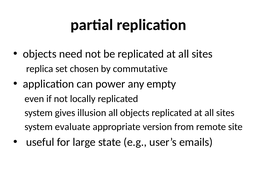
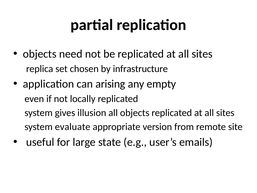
commutative: commutative -> infrastructure (140, 69)
power: power -> arising (110, 84)
